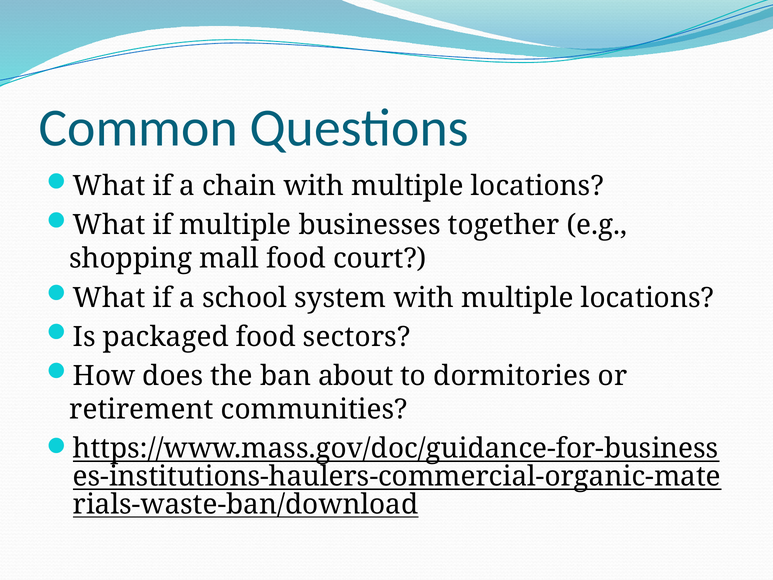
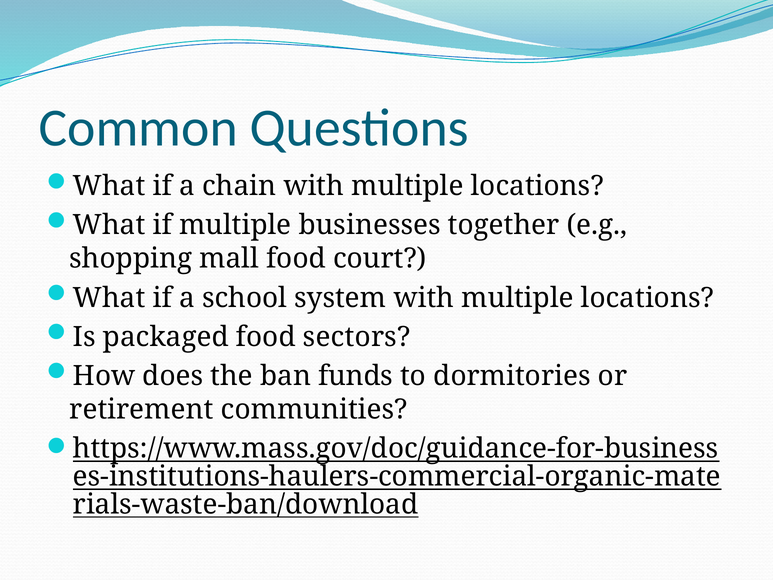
about: about -> funds (356, 376)
